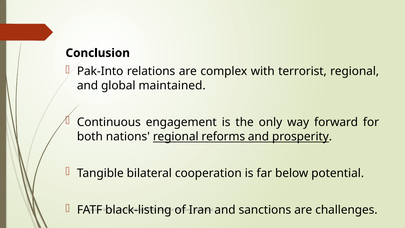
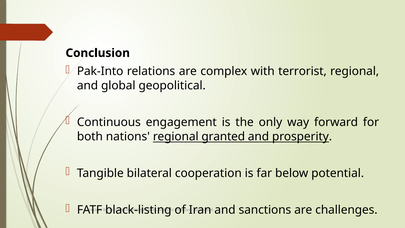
maintained: maintained -> geopolitical (172, 86)
reforms: reforms -> granted (223, 136)
